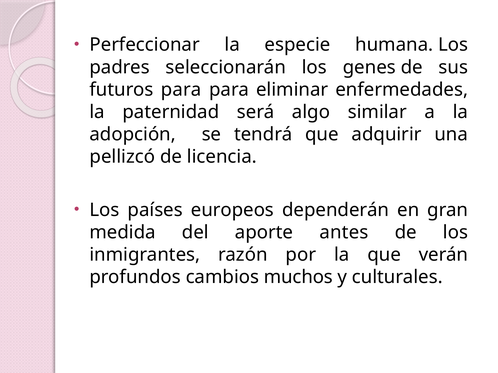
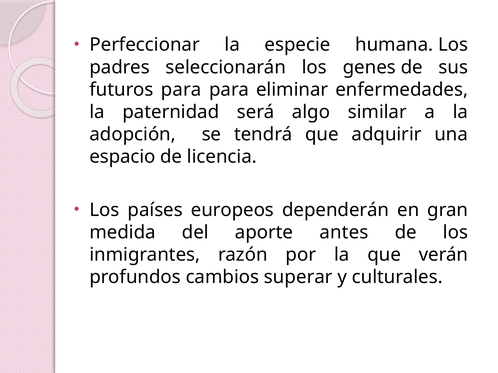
pellizcó: pellizcó -> espacio (122, 157)
muchos: muchos -> superar (298, 277)
